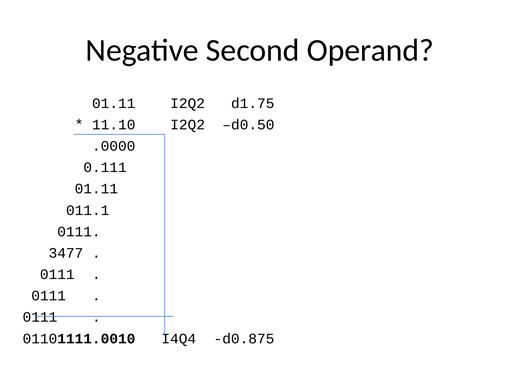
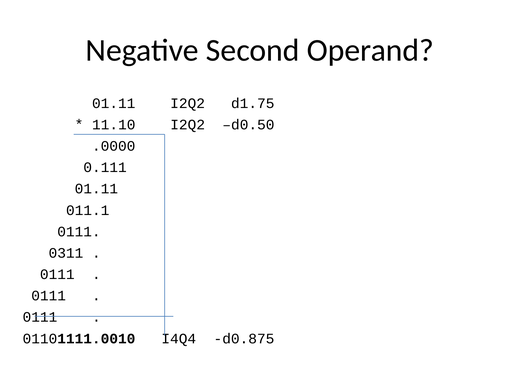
3477: 3477 -> 0311 (66, 253)
